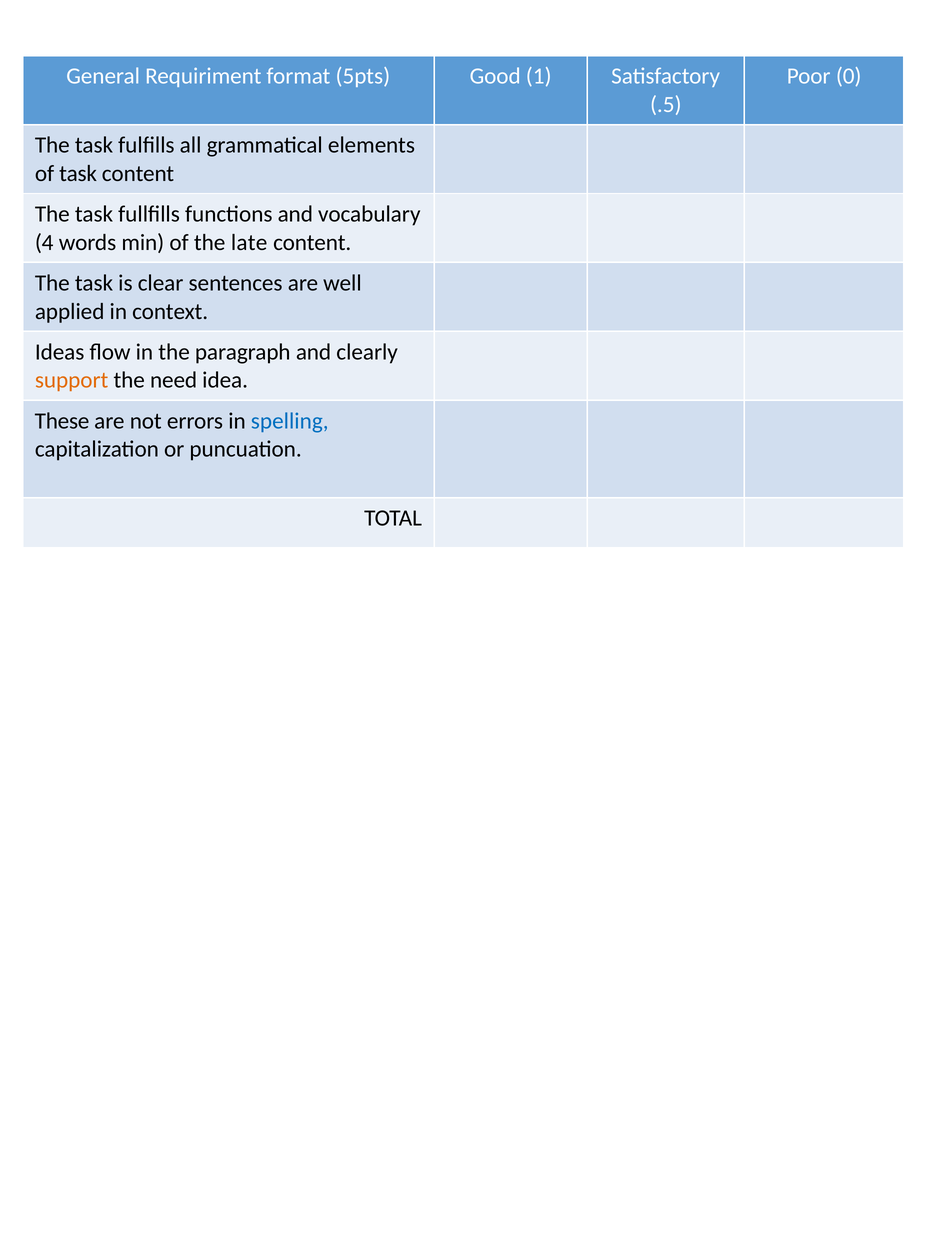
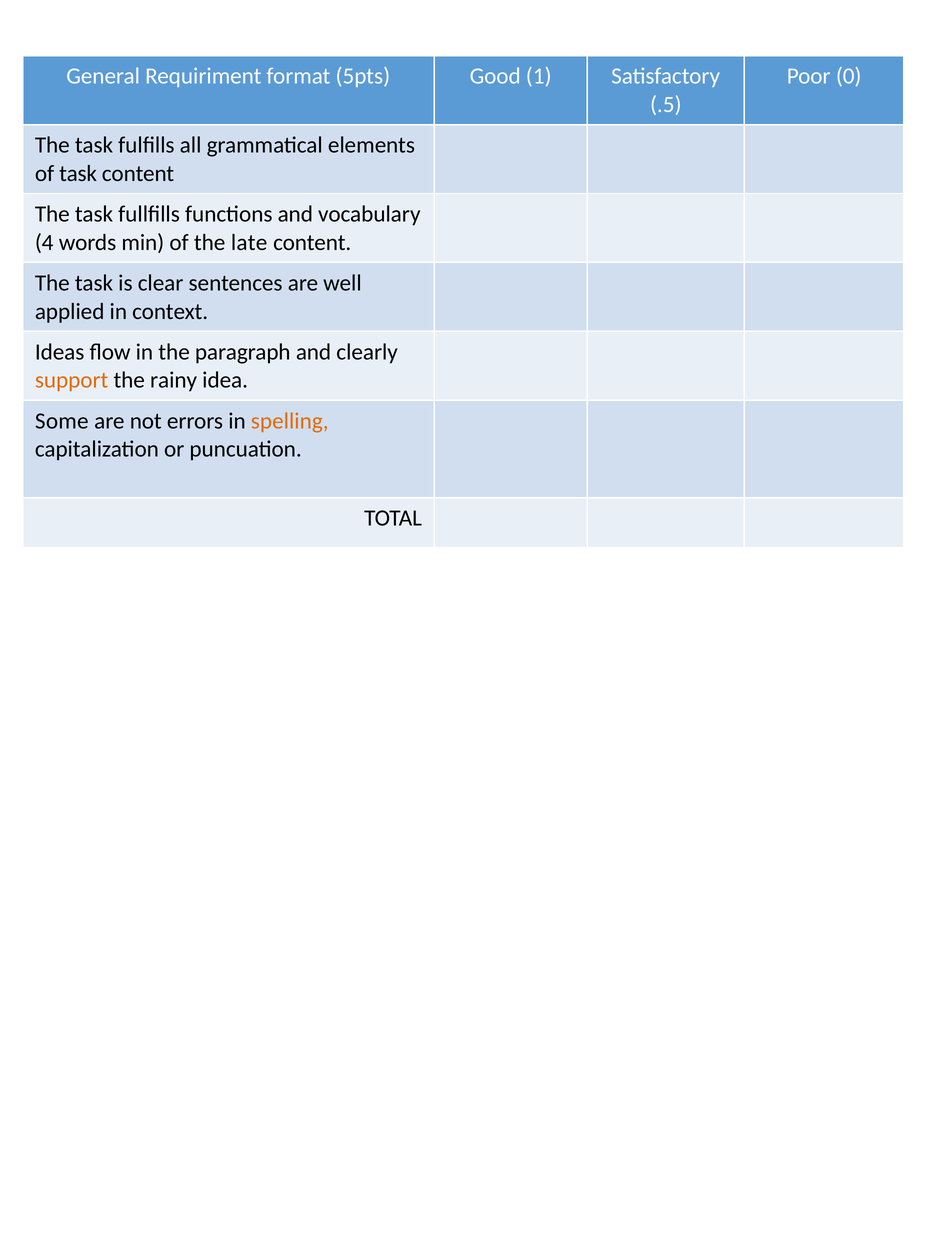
need: need -> rainy (174, 381)
These: These -> Some (62, 421)
spelling colour: blue -> orange (290, 421)
